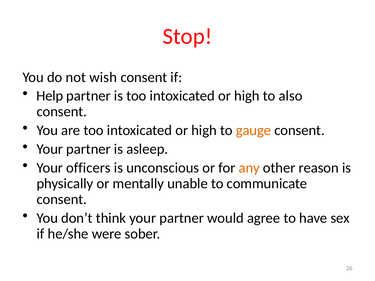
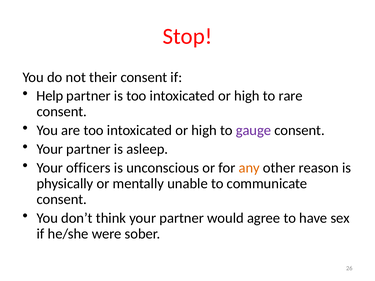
wish: wish -> their (103, 77)
also: also -> rare (291, 96)
gauge colour: orange -> purple (253, 131)
